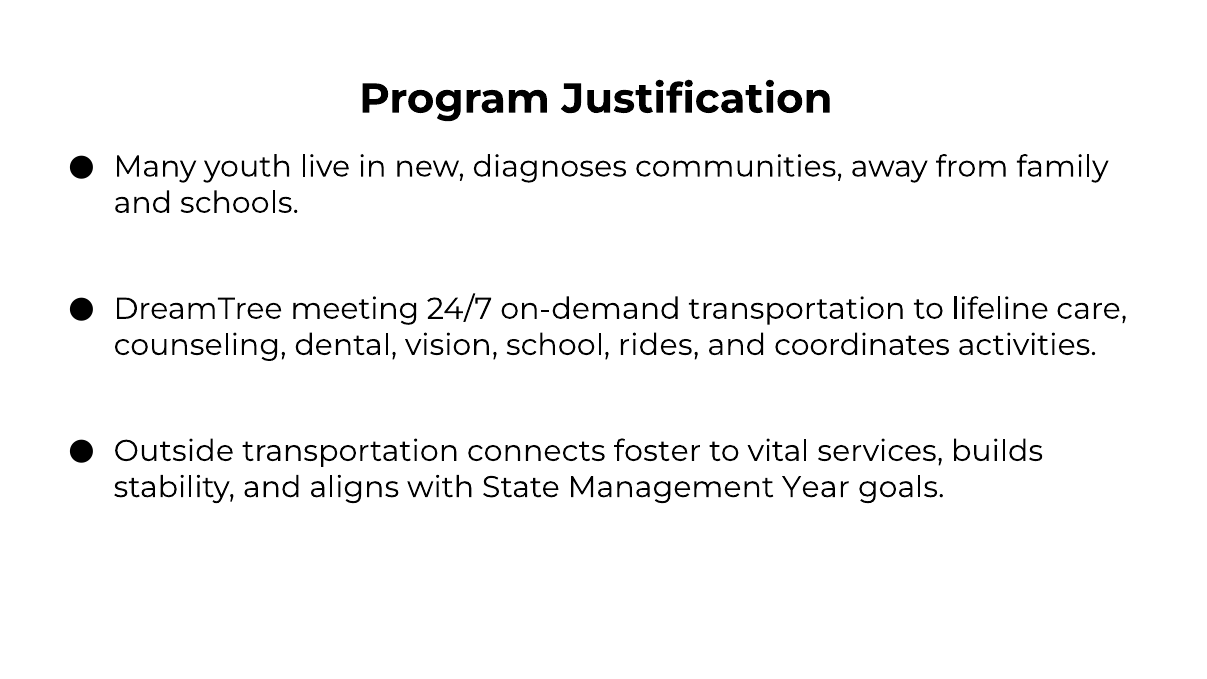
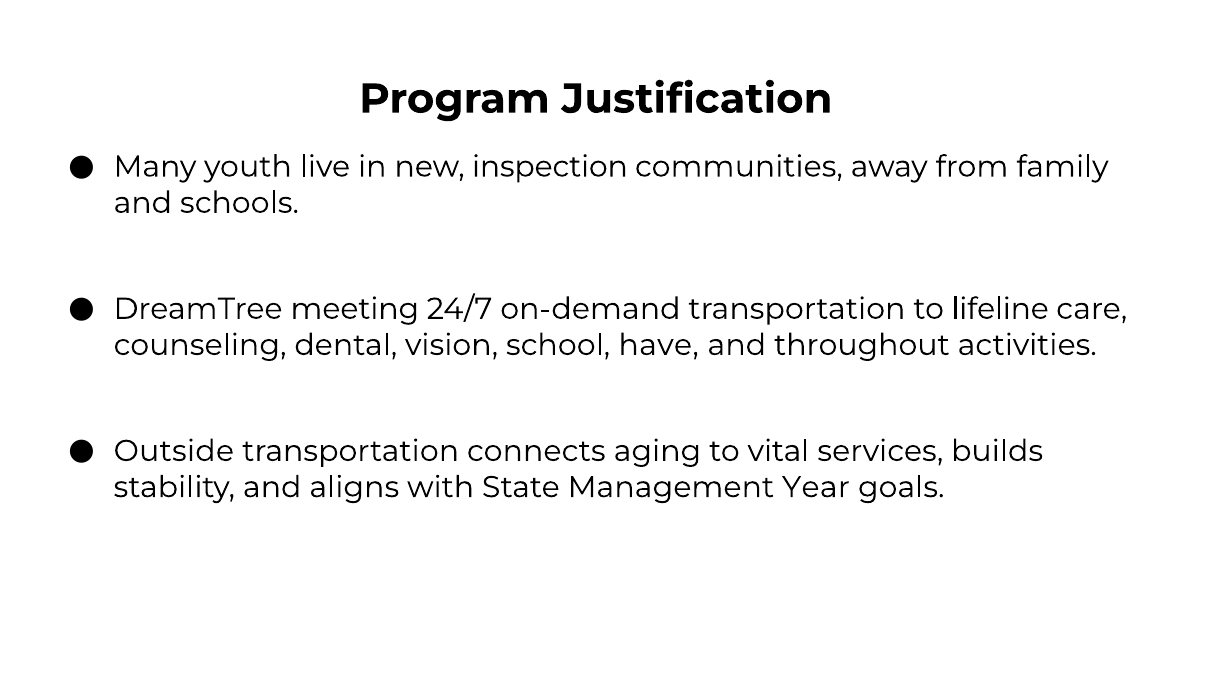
diagnoses: diagnoses -> inspection (550, 167)
rides: rides -> have (659, 345)
coordinates: coordinates -> throughout (862, 345)
foster: foster -> aging (657, 451)
